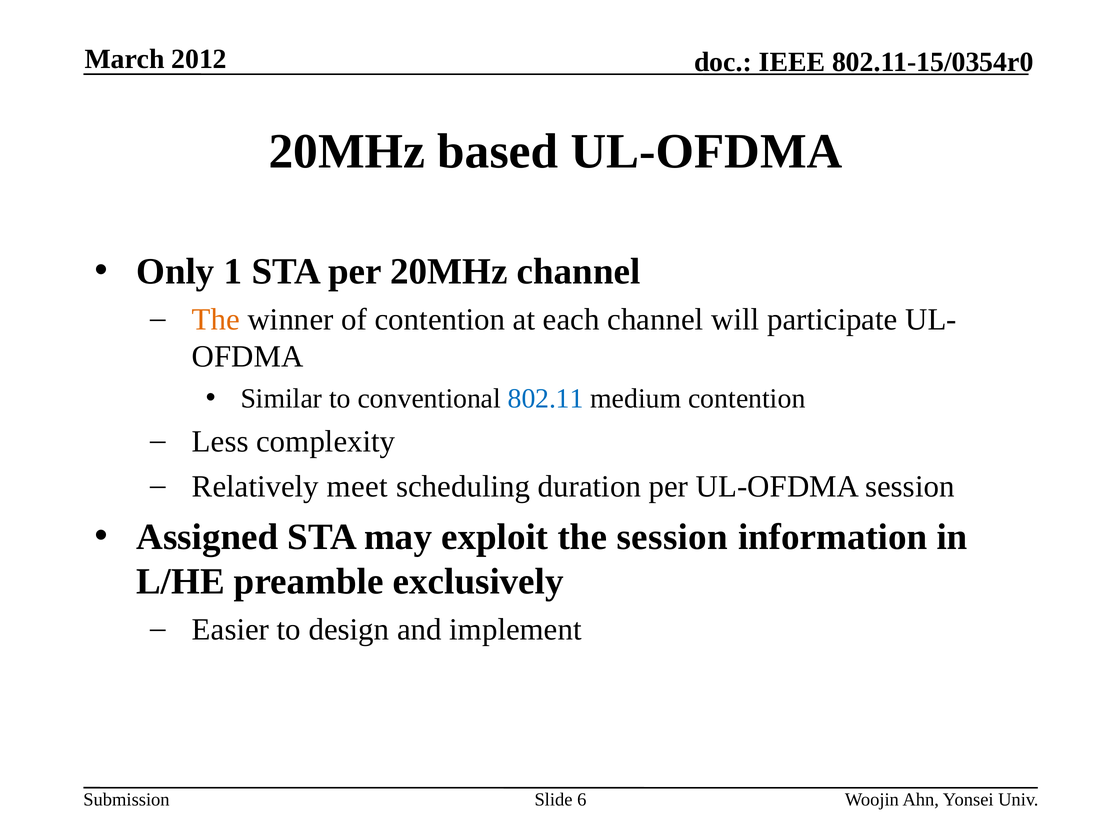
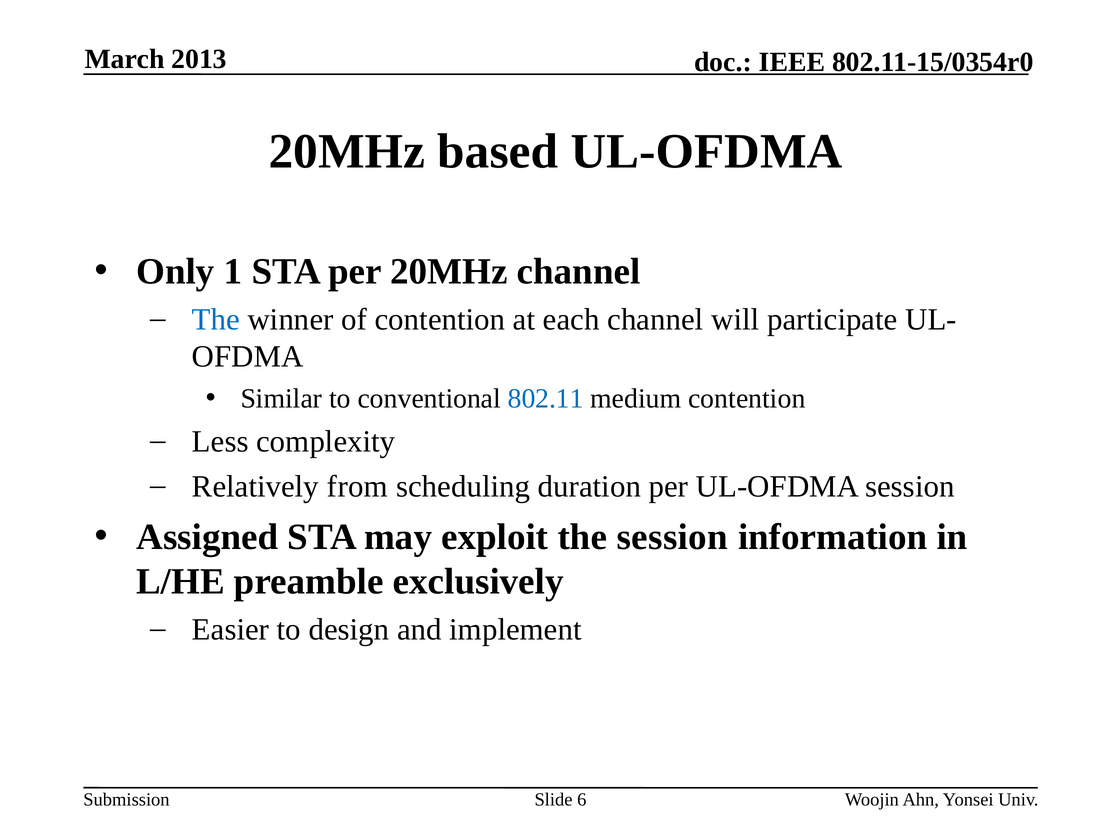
2012: 2012 -> 2013 (199, 59)
The colour: orange -> blue (216, 319)
meet: meet -> from (357, 486)
